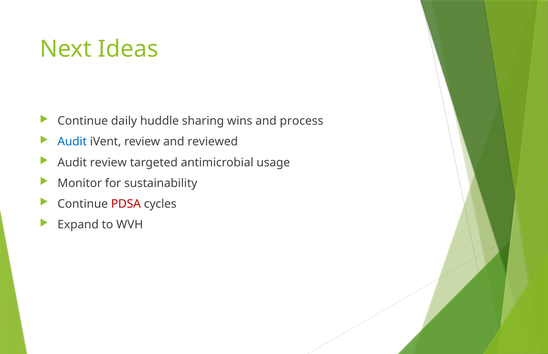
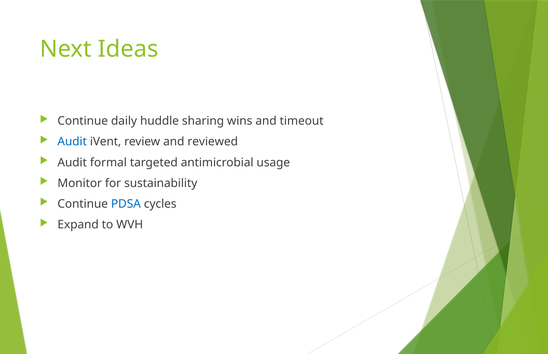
process: process -> timeout (302, 121)
Audit review: review -> formal (108, 163)
PDSA colour: red -> blue (126, 204)
